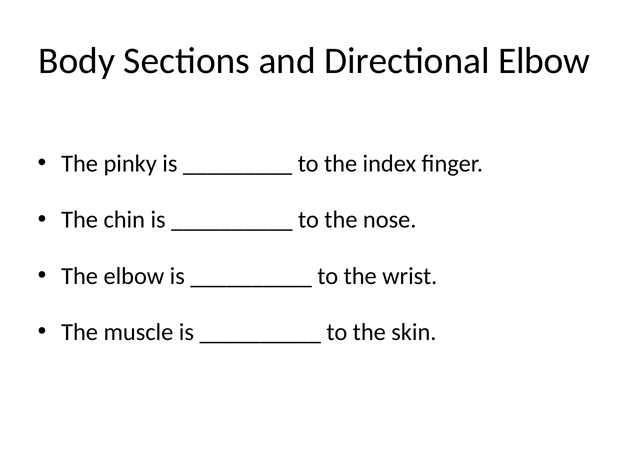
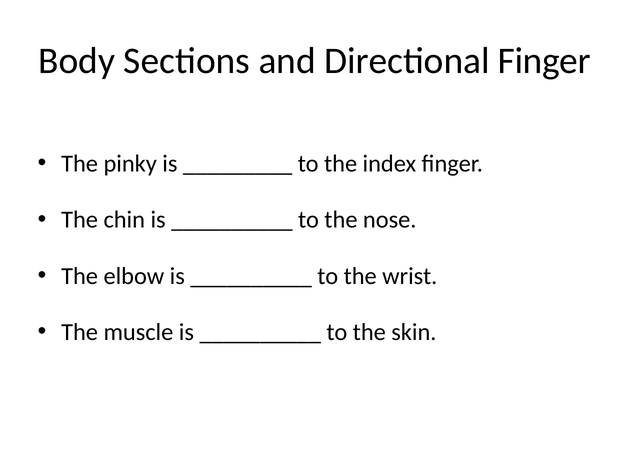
Directional Elbow: Elbow -> Finger (544, 61)
